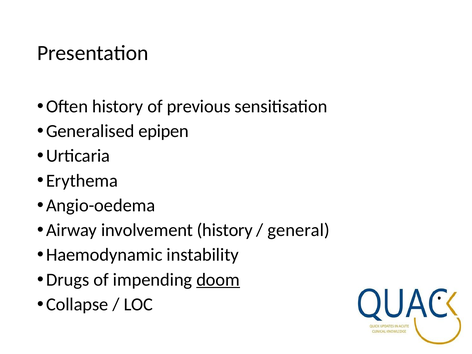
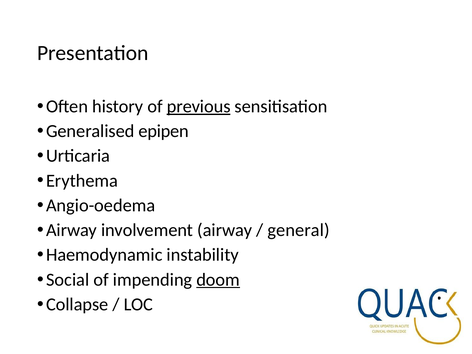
previous underline: none -> present (199, 106)
involvement history: history -> airway (225, 230)
Drugs: Drugs -> Social (68, 280)
